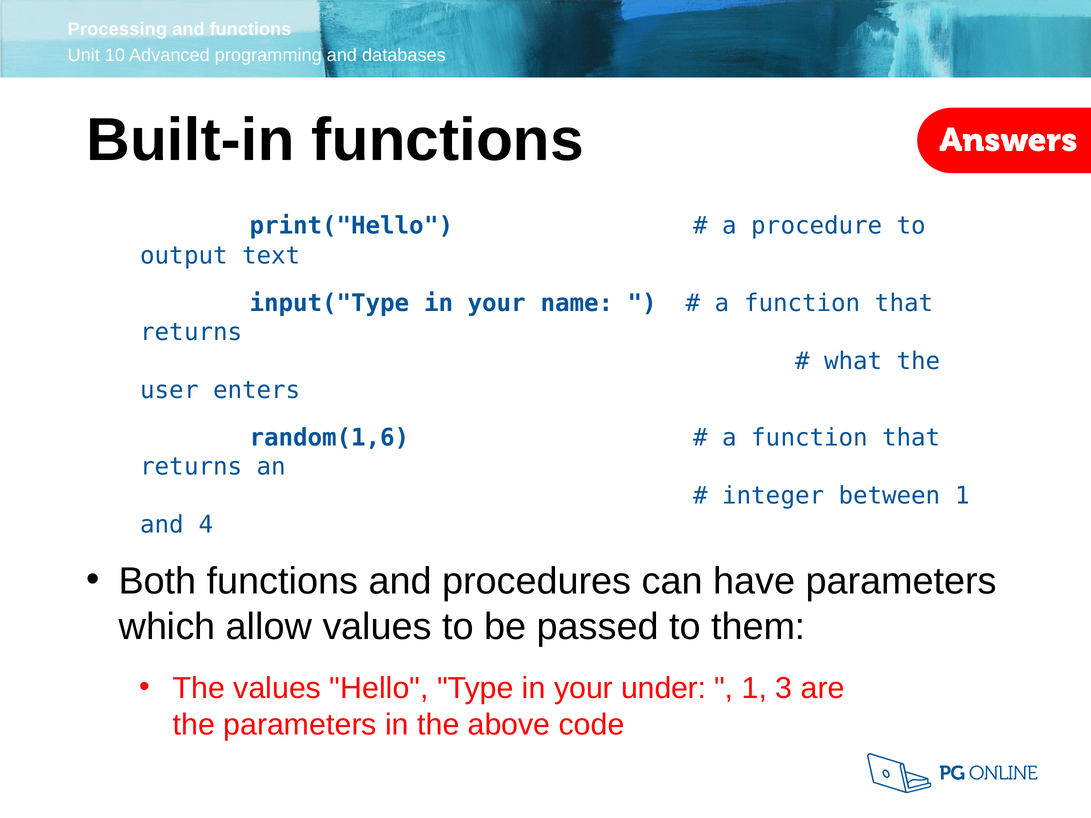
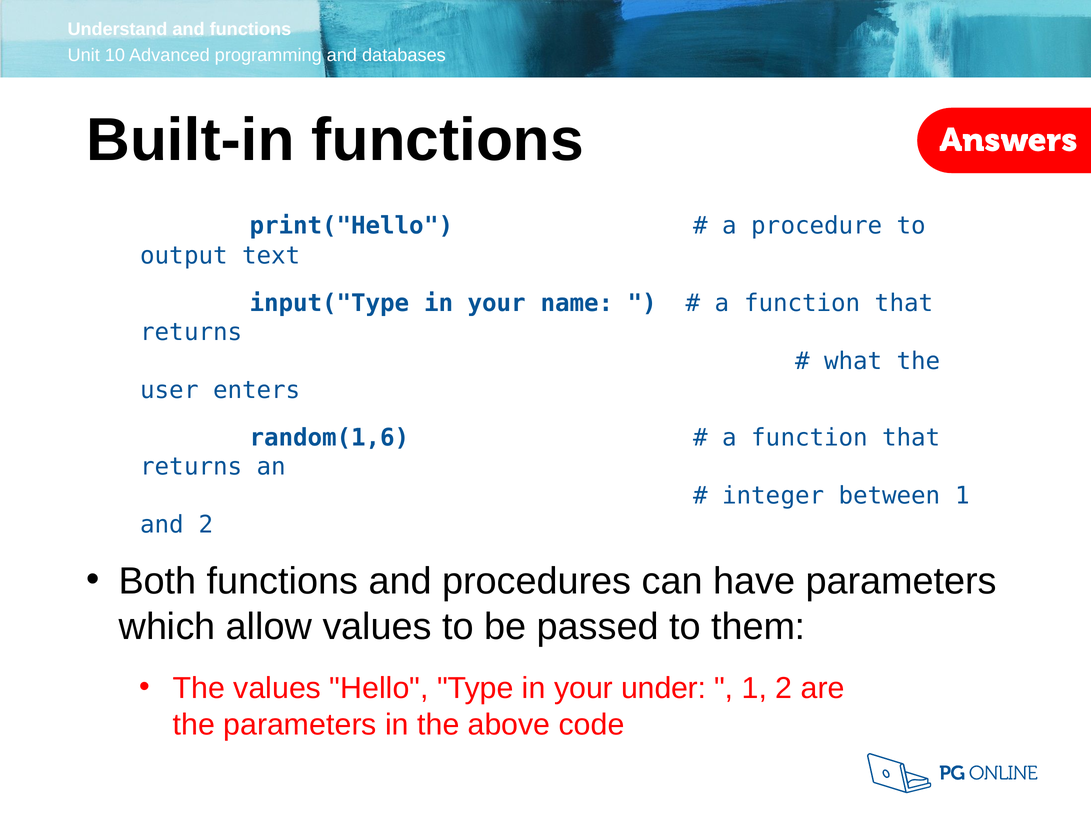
Processing: Processing -> Understand (117, 29)
and 4: 4 -> 2 (206, 525)
1 3: 3 -> 2 (784, 688)
